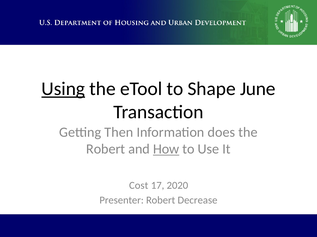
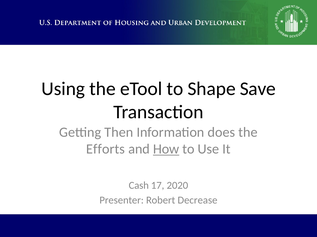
Using underline: present -> none (63, 89)
June: June -> Save (258, 89)
Robert: Robert -> Efforts (106, 150)
Cost: Cost -> Cash (139, 186)
